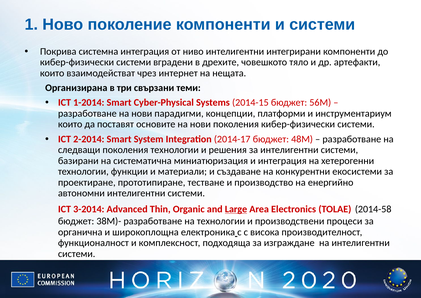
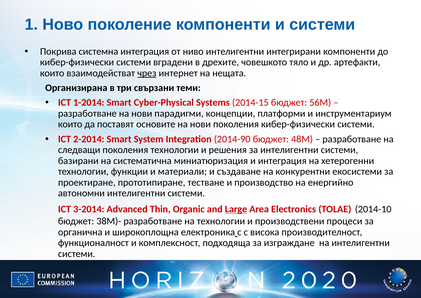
чрез underline: none -> present (147, 73)
2014-17: 2014-17 -> 2014-90 (232, 139)
2014-58: 2014-58 -> 2014-10 (373, 209)
